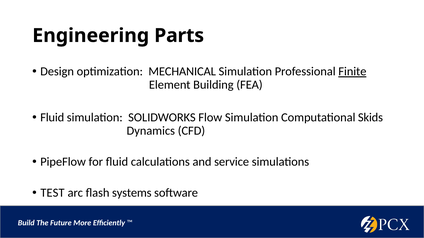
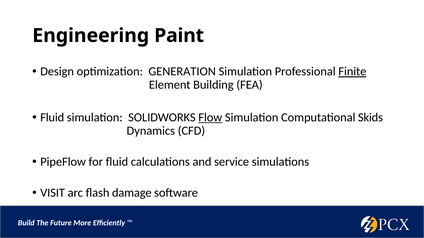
Parts: Parts -> Paint (179, 36)
MECHANICAL: MECHANICAL -> GENERATION (182, 72)
Flow underline: none -> present (210, 118)
TEST: TEST -> VISIT (53, 193)
systems: systems -> damage (132, 193)
